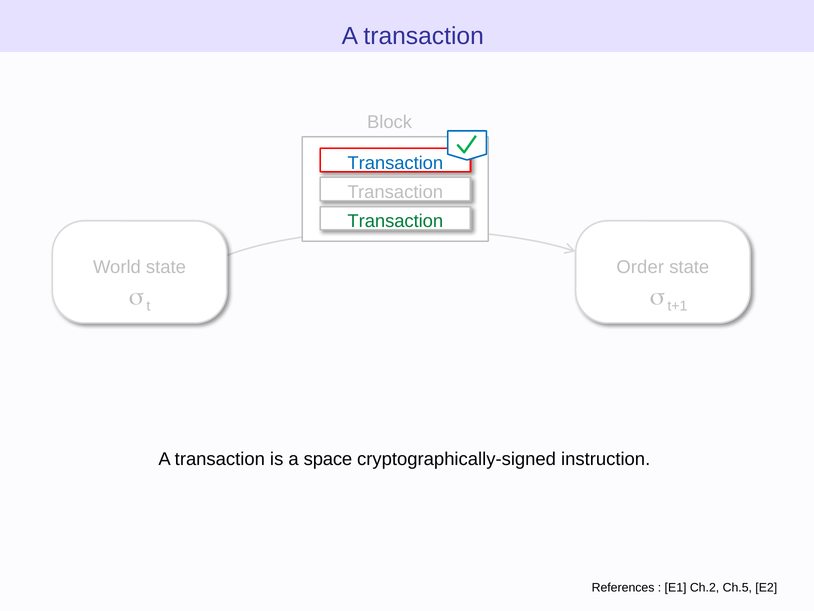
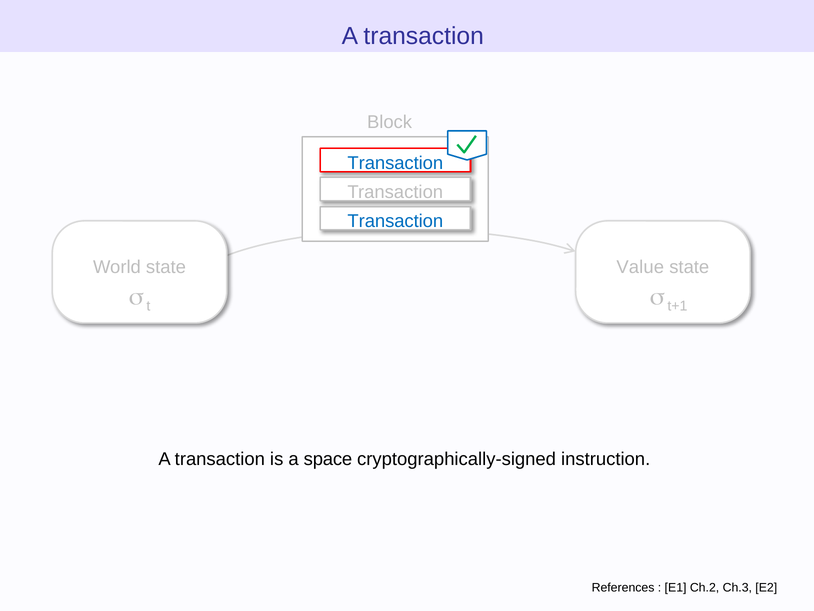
Transaction colour: green -> blue (395, 221)
Order: Order -> Value (640, 267)
Ch.5: Ch.5 -> Ch.3 (737, 587)
